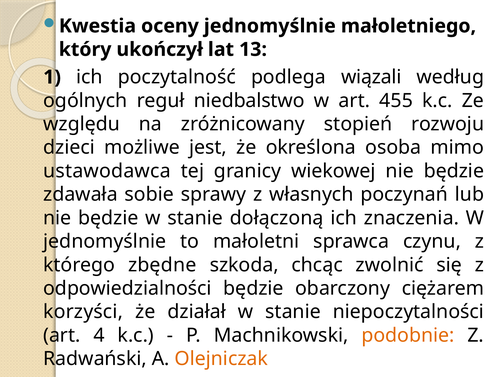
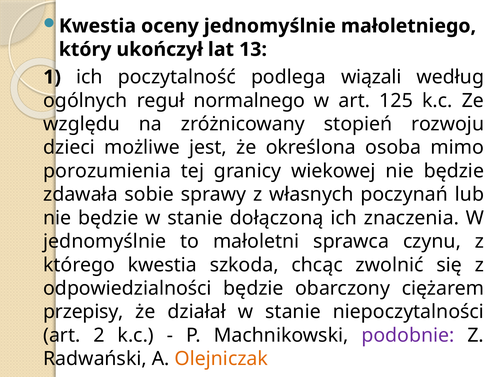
niedbalstwo: niedbalstwo -> normalnego (249, 101)
455: 455 -> 125 (396, 101)
ustawodawca: ustawodawca -> porozumienia (107, 171)
którego zbędne: zbędne -> kwestia (162, 265)
korzyści: korzyści -> przepisy (83, 312)
4: 4 -> 2 (99, 336)
podobnie colour: orange -> purple (408, 336)
